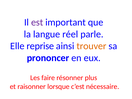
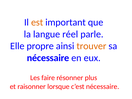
est colour: purple -> orange (37, 22)
reprise: reprise -> propre (40, 46)
prononcer: prononcer -> nécessaire (48, 58)
